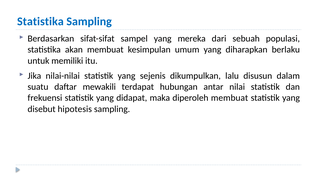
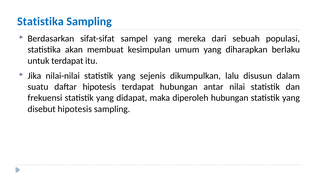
untuk memiliki: memiliki -> terdapat (67, 61)
daftar mewakili: mewakili -> hipotesis (99, 87)
diperoleh membuat: membuat -> hubungan (230, 98)
